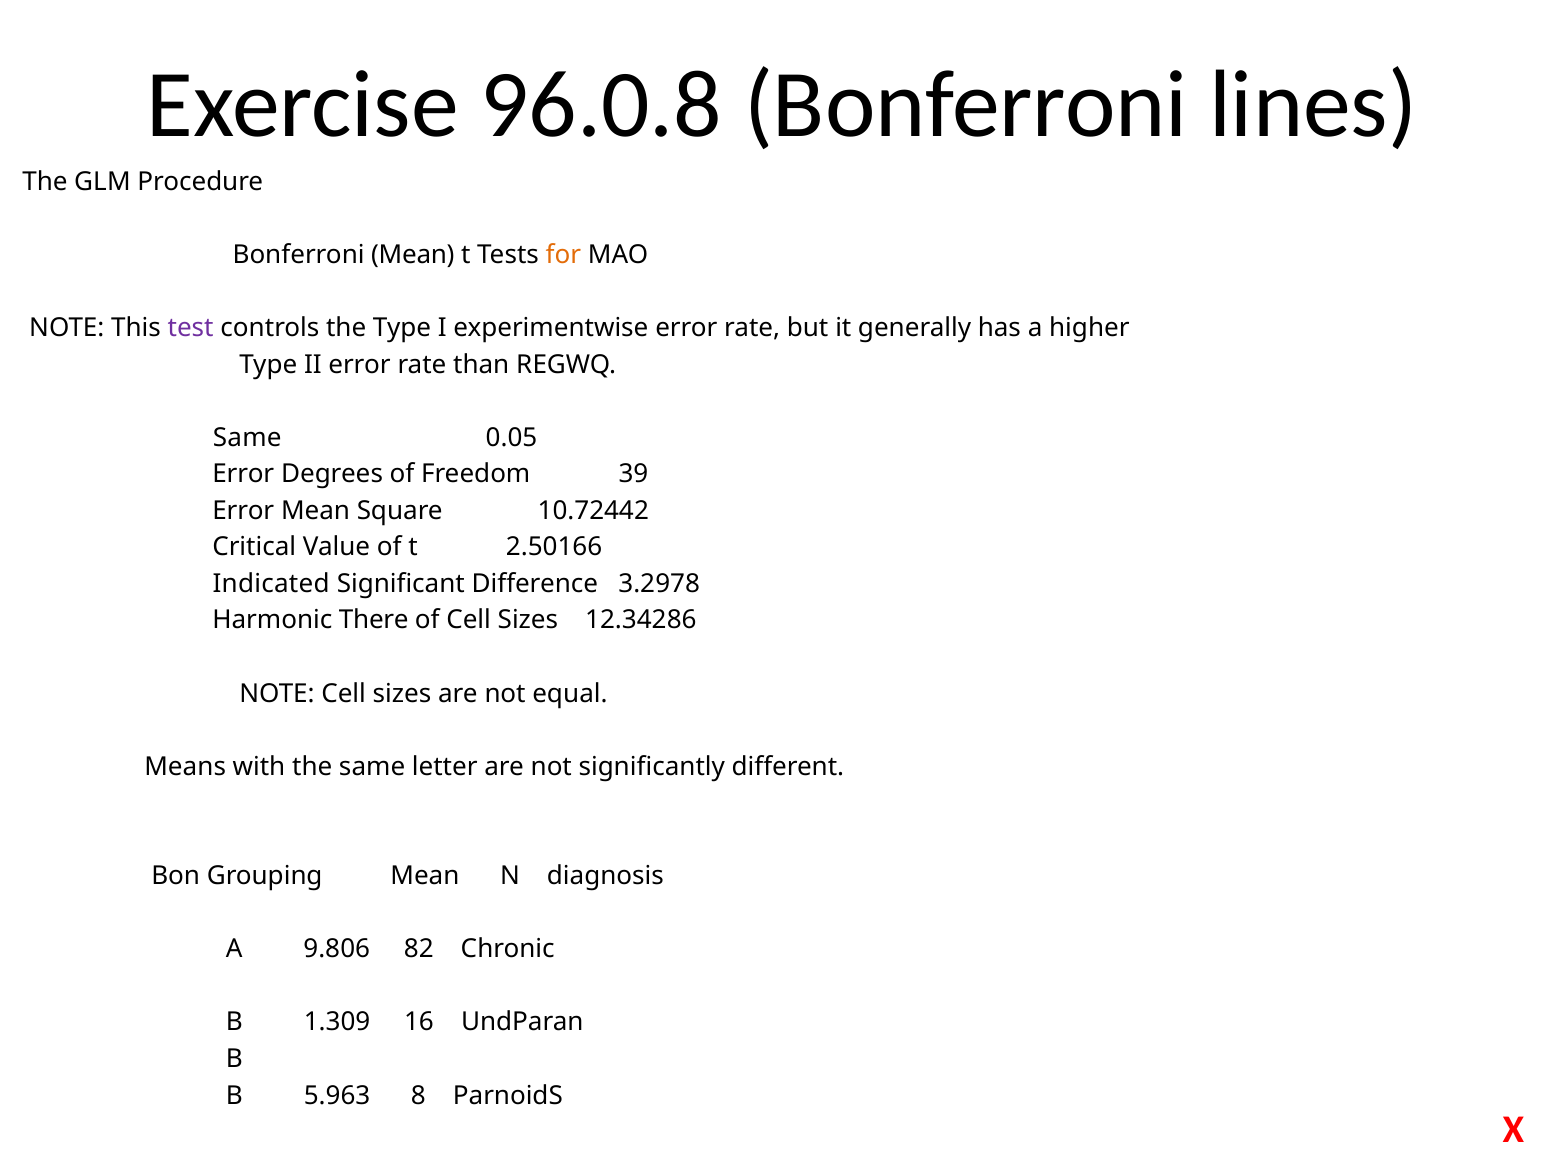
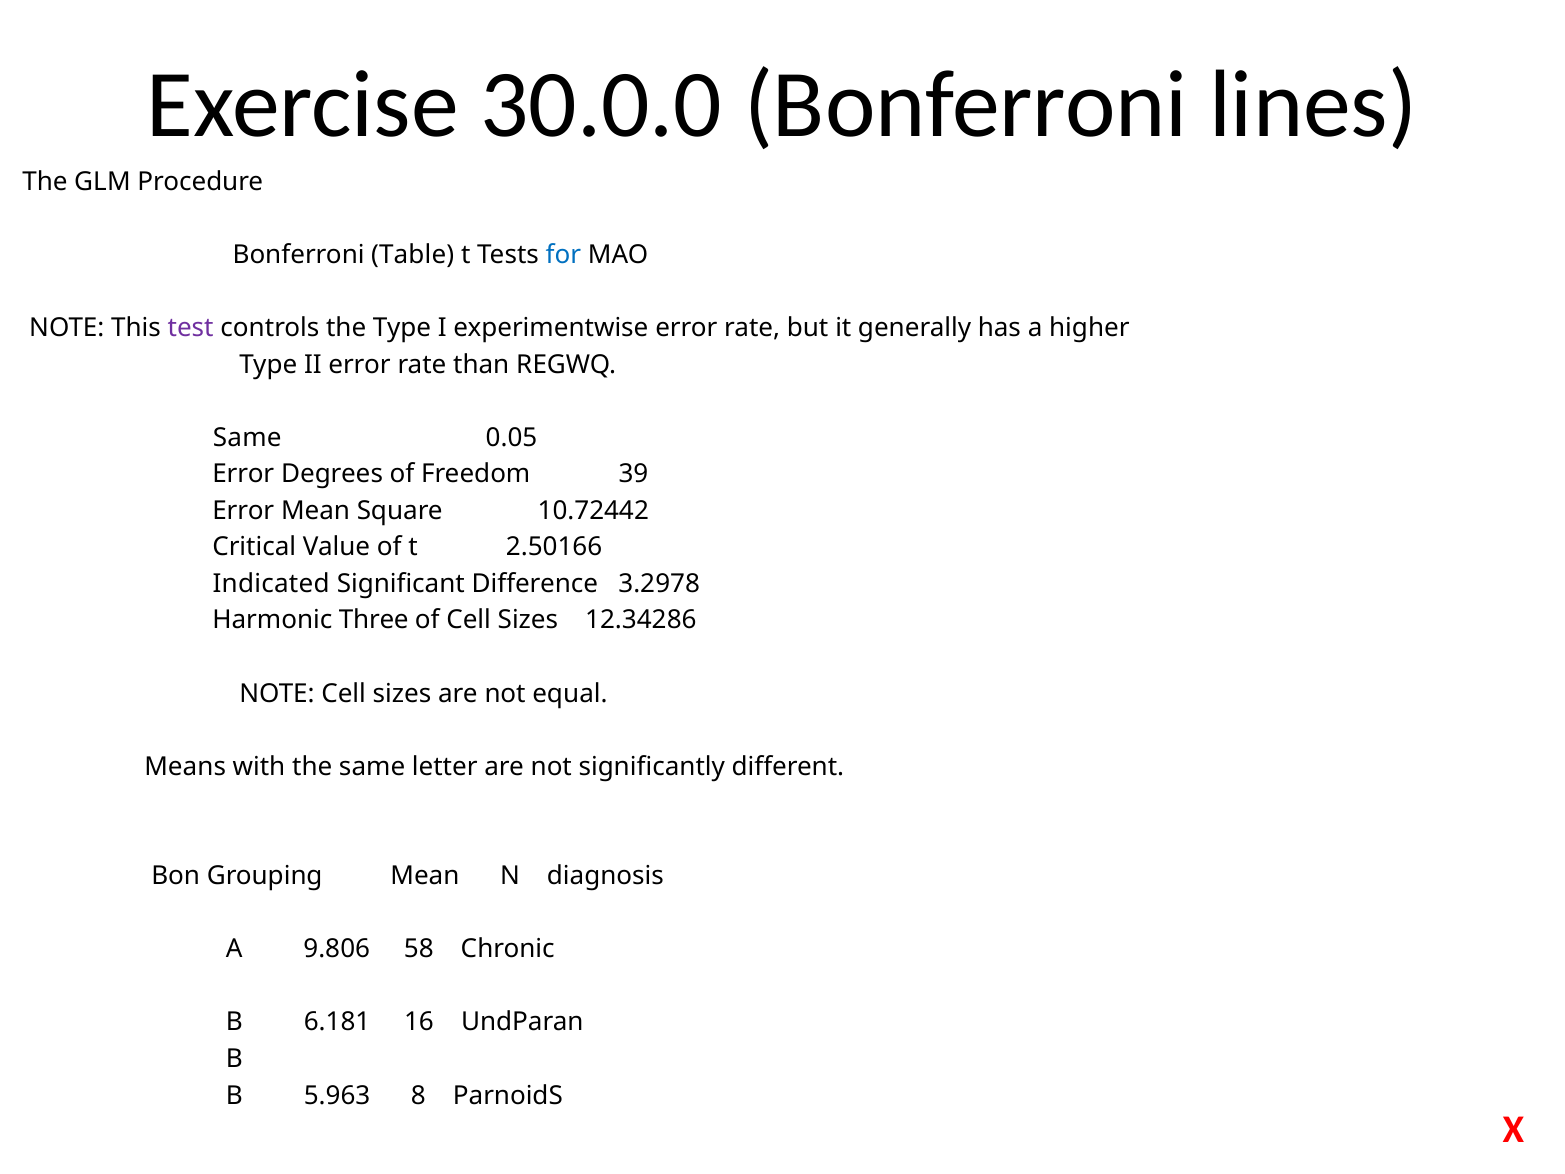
96.0.8: 96.0.8 -> 30.0.0 (601, 104)
Bonferroni Mean: Mean -> Table (413, 255)
for colour: orange -> blue (563, 255)
There: There -> Three (374, 620)
82: 82 -> 58 (419, 949)
1.309: 1.309 -> 6.181 (337, 1022)
